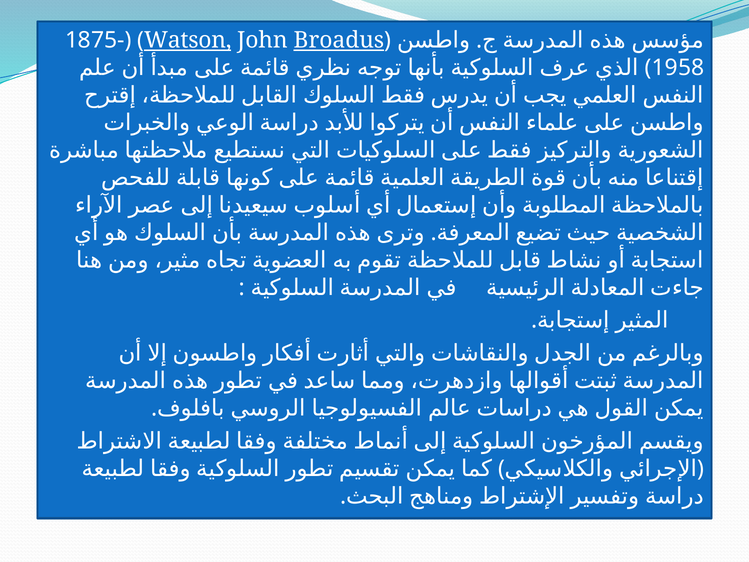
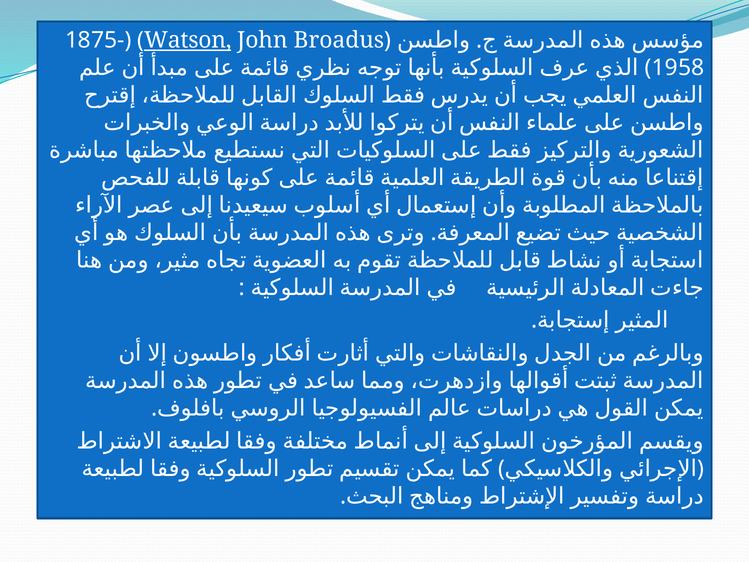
Broadus underline: present -> none (339, 40)
